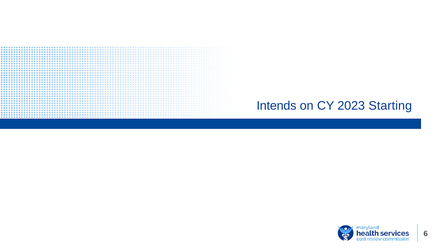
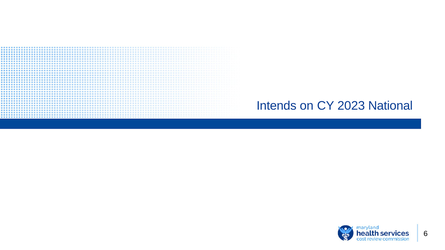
Starting: Starting -> National (390, 106)
